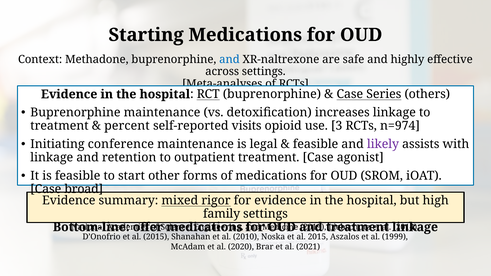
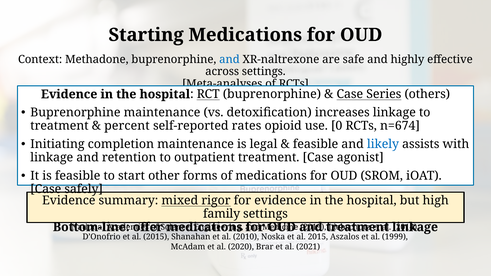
visits: visits -> rates (246, 126)
3: 3 -> 0 (337, 126)
n=974: n=974 -> n=674 (400, 126)
conference: conference -> completion (121, 144)
likely colour: purple -> blue (383, 144)
broad: broad -> safely (84, 189)
